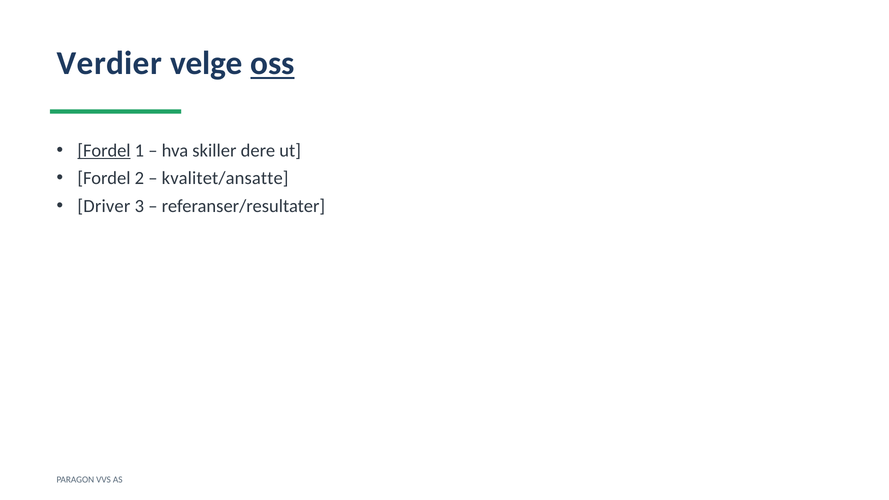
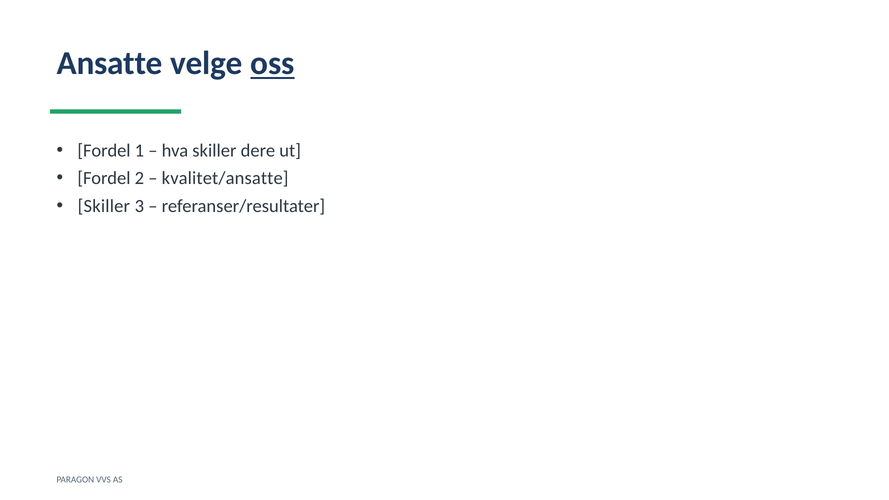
Verdier: Verdier -> Ansatte (110, 63)
Fordel underline: present -> none (104, 151)
Driver: Driver -> Skiller (104, 206)
